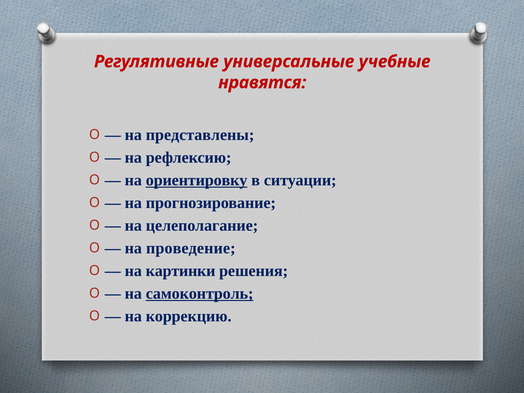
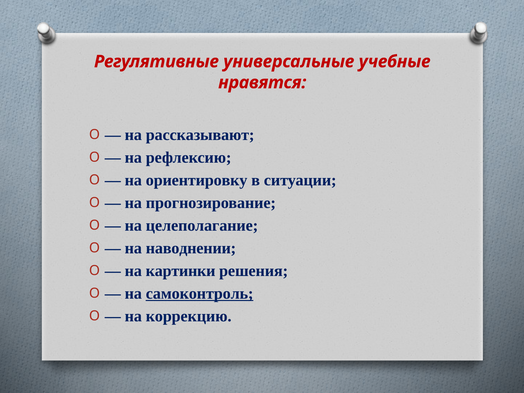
представлены: представлены -> рассказывают (200, 135)
ориентировку underline: present -> none (197, 180)
проведение: проведение -> наводнении (191, 248)
